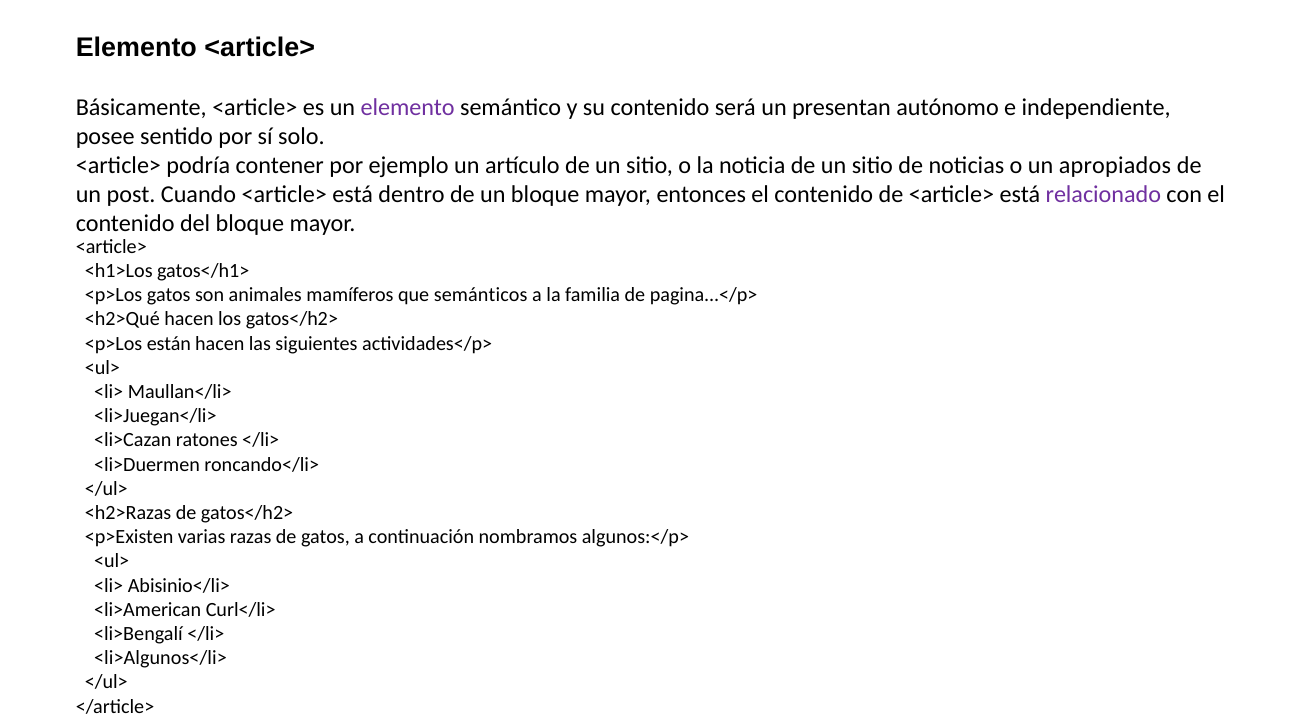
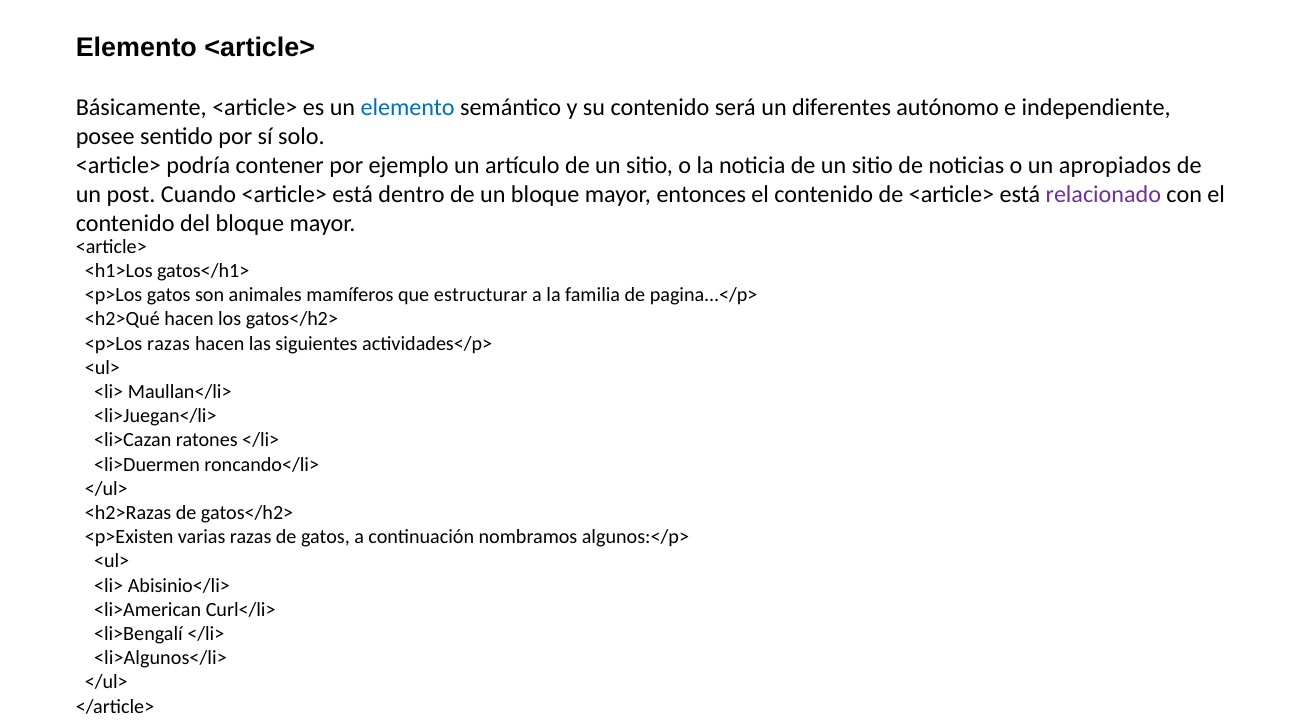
elemento colour: purple -> blue (408, 107)
presentan: presentan -> diferentes (842, 107)
semánticos: semánticos -> estructurar (481, 295)
<p>Los están: están -> razas (169, 343)
